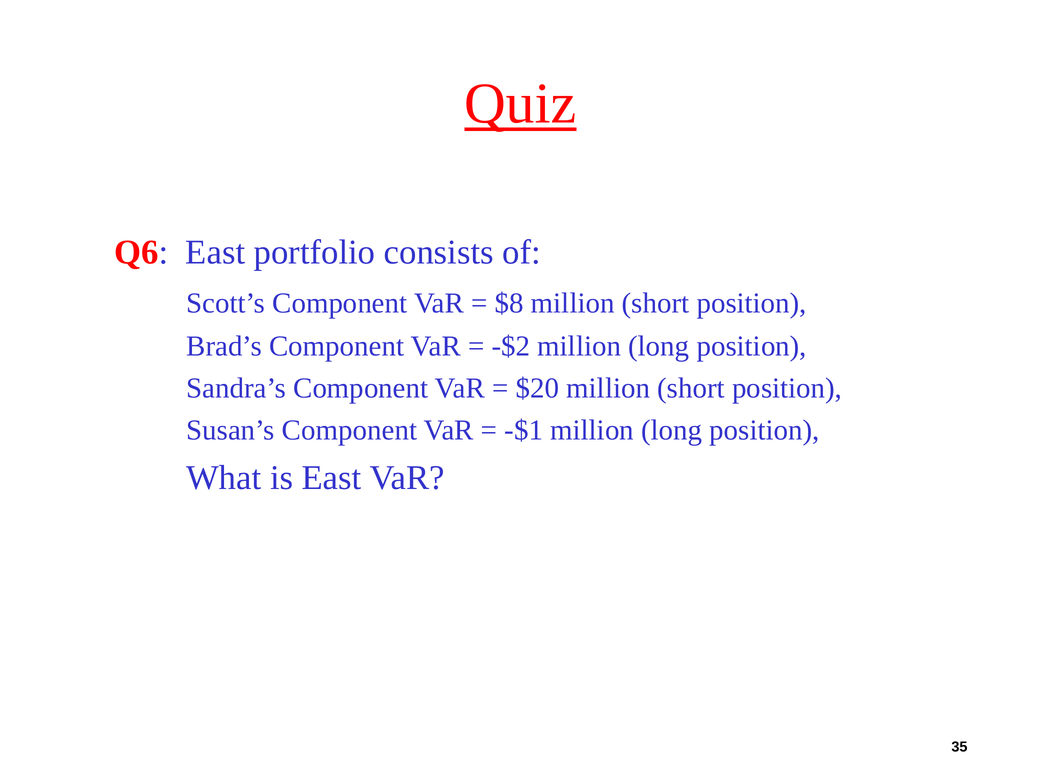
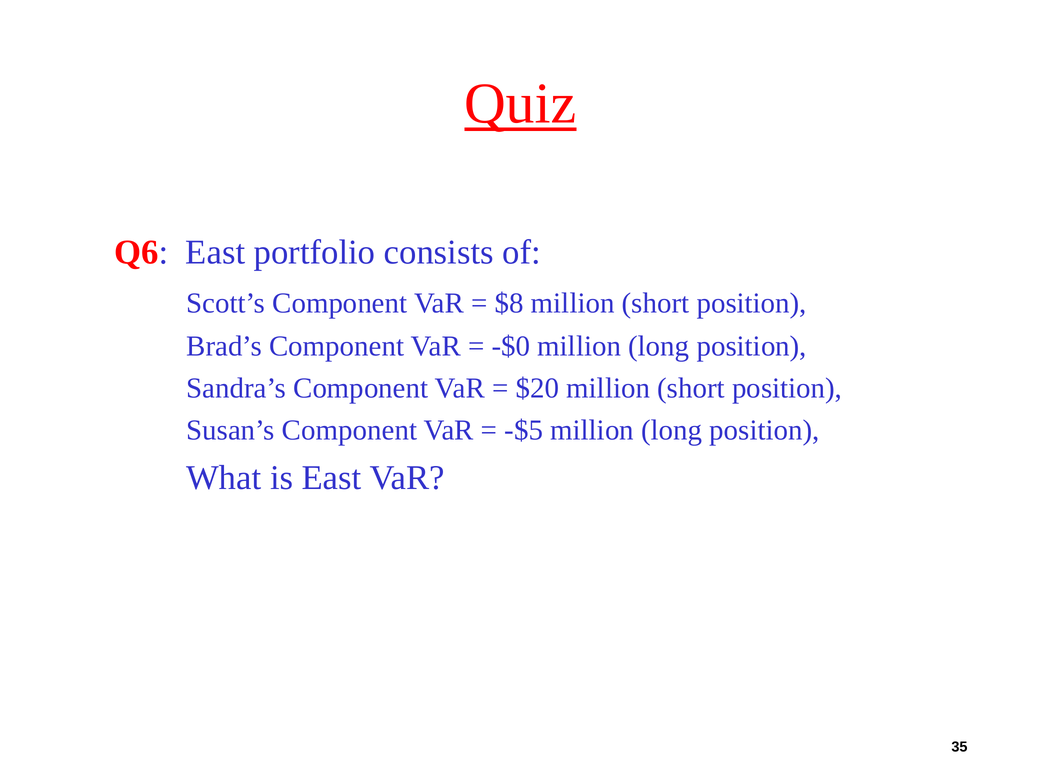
-$2: -$2 -> -$0 (511, 346)
-$1: -$1 -> -$5 (524, 430)
